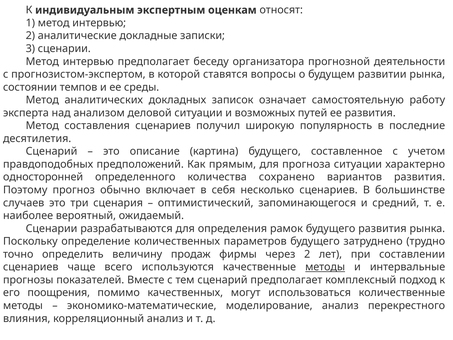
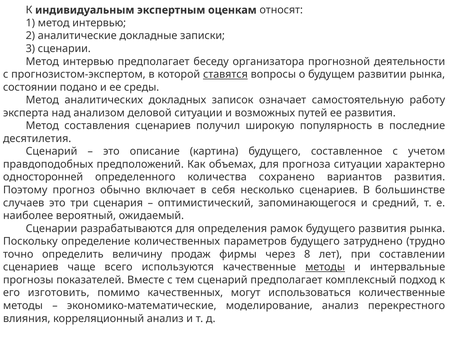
ставятся underline: none -> present (225, 74)
темпов: темпов -> подано (79, 87)
прямым: прямым -> объемах (233, 164)
через 2: 2 -> 8 (307, 254)
поощрения: поощрения -> изготовить (59, 293)
